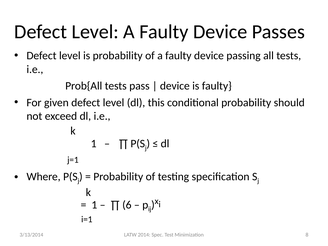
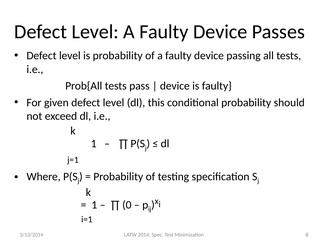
6: 6 -> 0 (127, 205)
